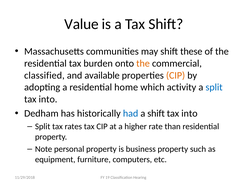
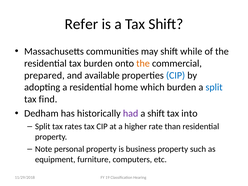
Value: Value -> Refer (81, 24)
these: these -> while (191, 51)
classified: classified -> prepared (44, 75)
CIP colour: orange -> blue (176, 75)
which activity: activity -> burden (182, 87)
into: into -> find (48, 99)
had colour: blue -> purple (131, 113)
